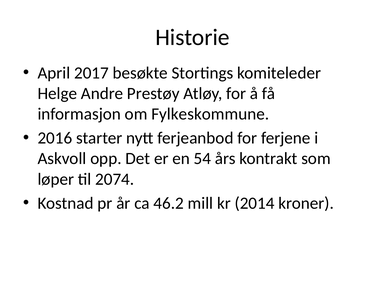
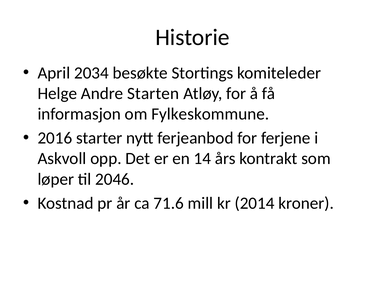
2017: 2017 -> 2034 (91, 73)
Prestøy: Prestøy -> Starten (153, 93)
54: 54 -> 14 (202, 158)
2074: 2074 -> 2046 (115, 179)
46.2: 46.2 -> 71.6 (169, 203)
